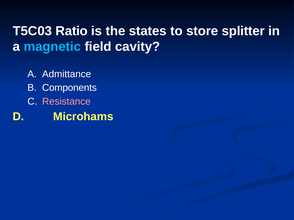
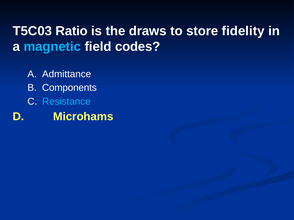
states: states -> draws (148, 31)
splitter: splitter -> fidelity (243, 31)
cavity: cavity -> codes (138, 47)
Resistance colour: pink -> light blue (66, 102)
